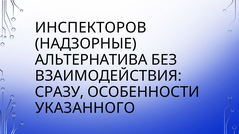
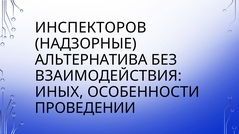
СРАЗУ: СРАЗУ -> ИНЫХ (59, 92)
УКАЗАННОГО: УКАЗАННОГО -> ПРОВЕДЕНИИ (85, 108)
